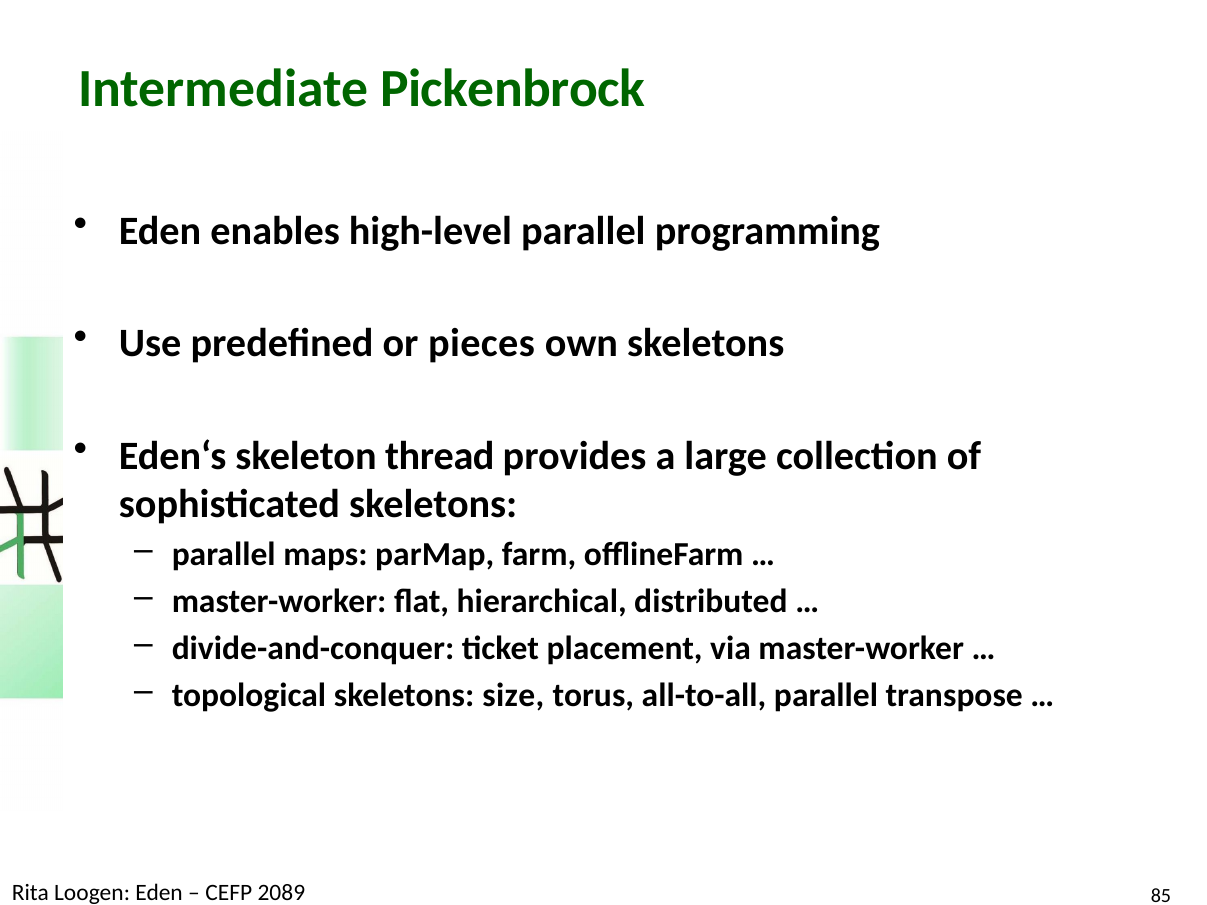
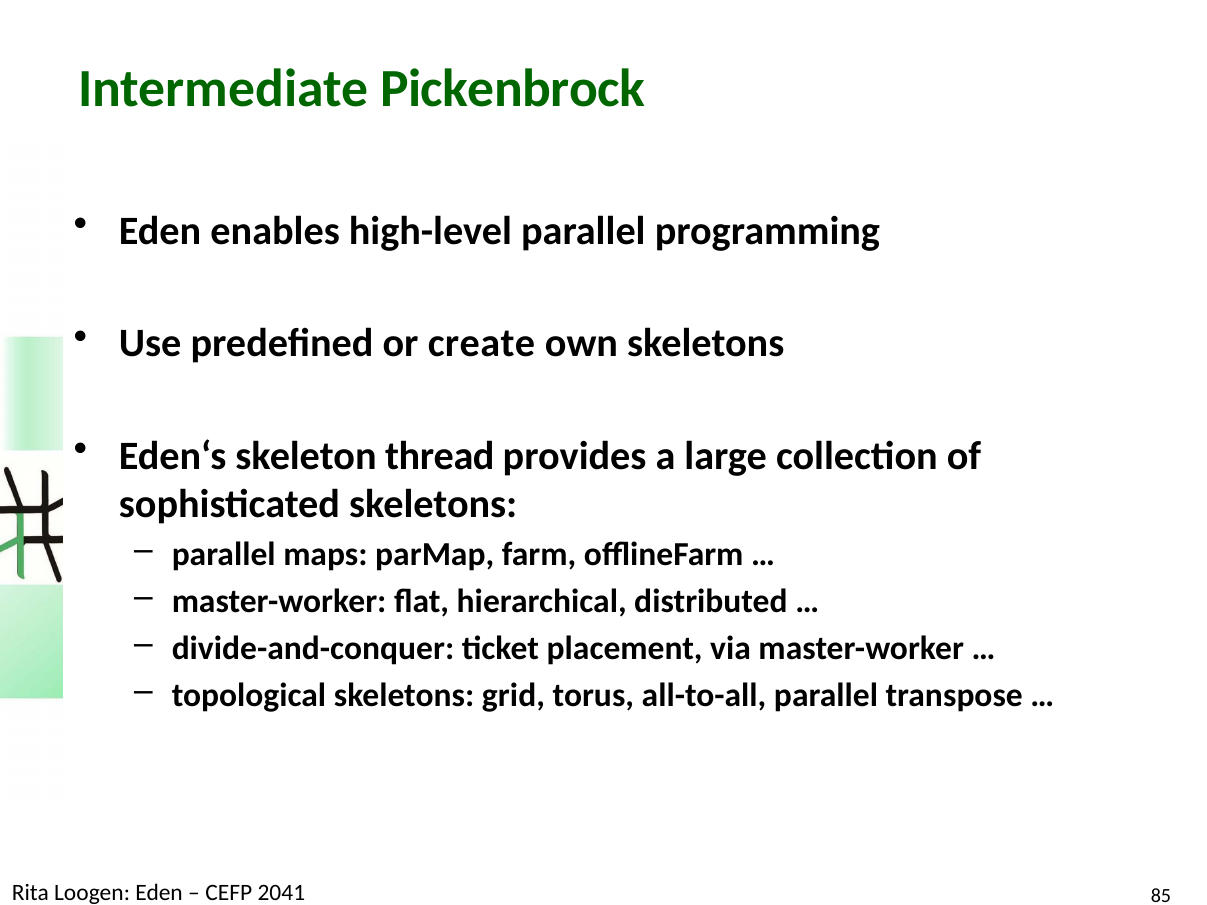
pieces: pieces -> create (481, 344)
size: size -> grid (513, 696)
2089: 2089 -> 2041 (281, 893)
